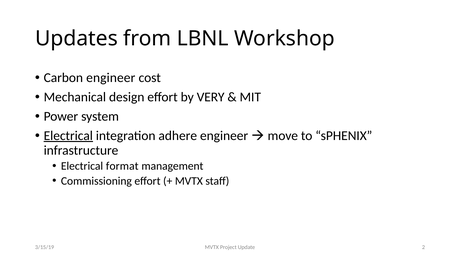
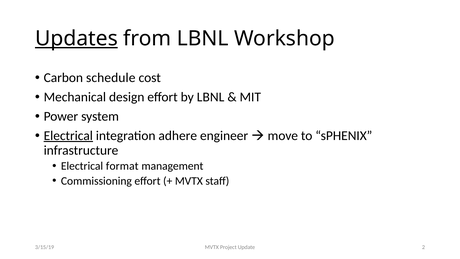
Updates underline: none -> present (76, 39)
Carbon engineer: engineer -> schedule (111, 78)
by VERY: VERY -> LBNL (211, 97)
